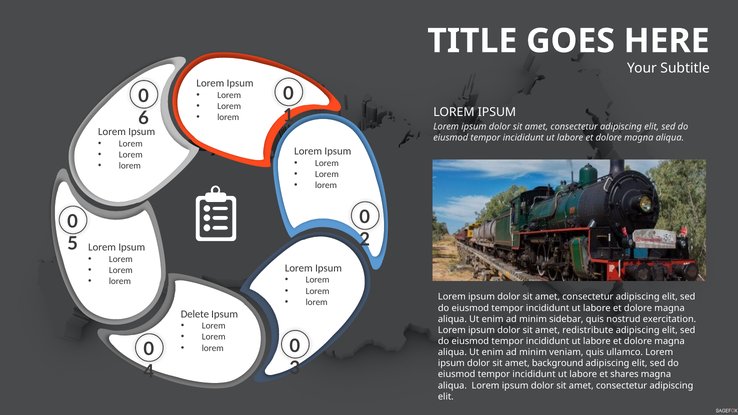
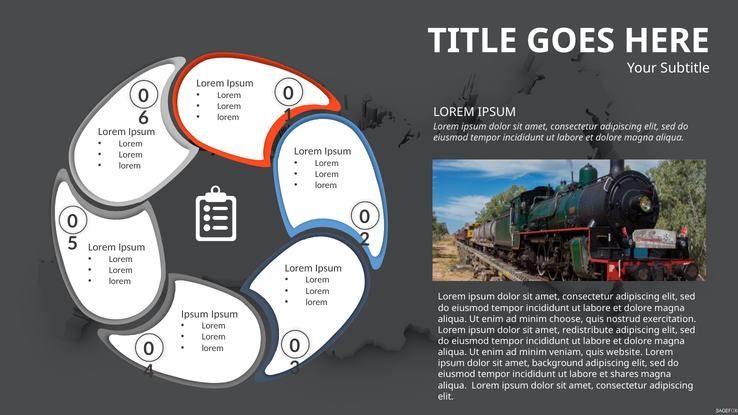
Delete: Delete -> Ipsum (195, 314)
sidebar: sidebar -> choose (566, 319)
ullamco: ullamco -> website (625, 352)
